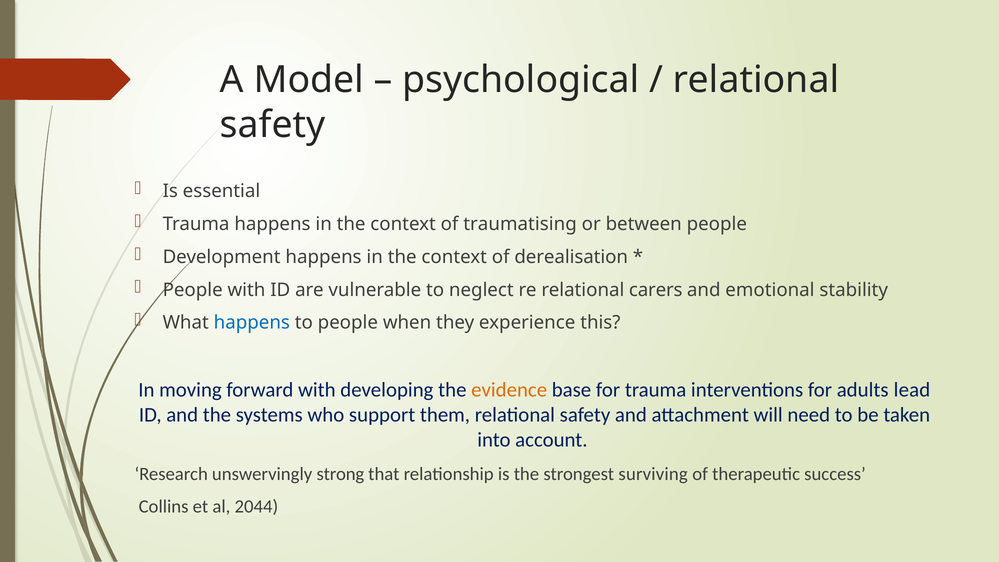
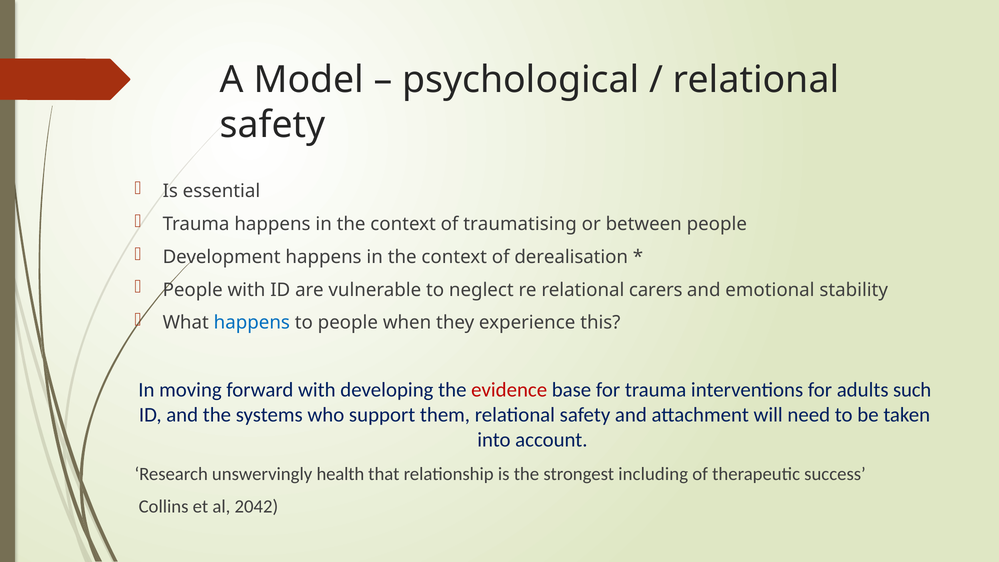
evidence colour: orange -> red (509, 390)
lead: lead -> such (912, 390)
strong: strong -> health (340, 474)
surviving: surviving -> including (653, 474)
2044: 2044 -> 2042 (256, 507)
